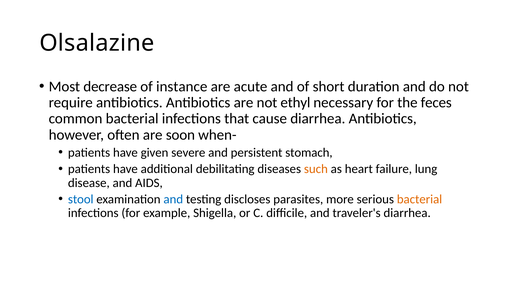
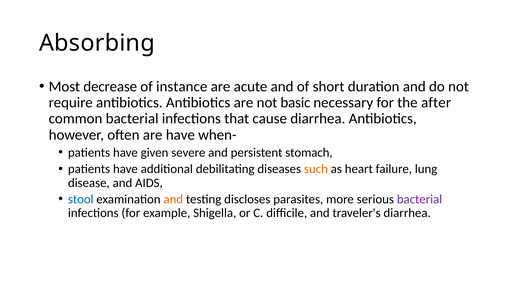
Olsalazine: Olsalazine -> Absorbing (97, 43)
ethyl: ethyl -> basic (295, 103)
feces: feces -> after (436, 103)
are soon: soon -> have (180, 135)
and colour: blue -> orange (173, 200)
bacterial colour: orange -> purple (420, 200)
